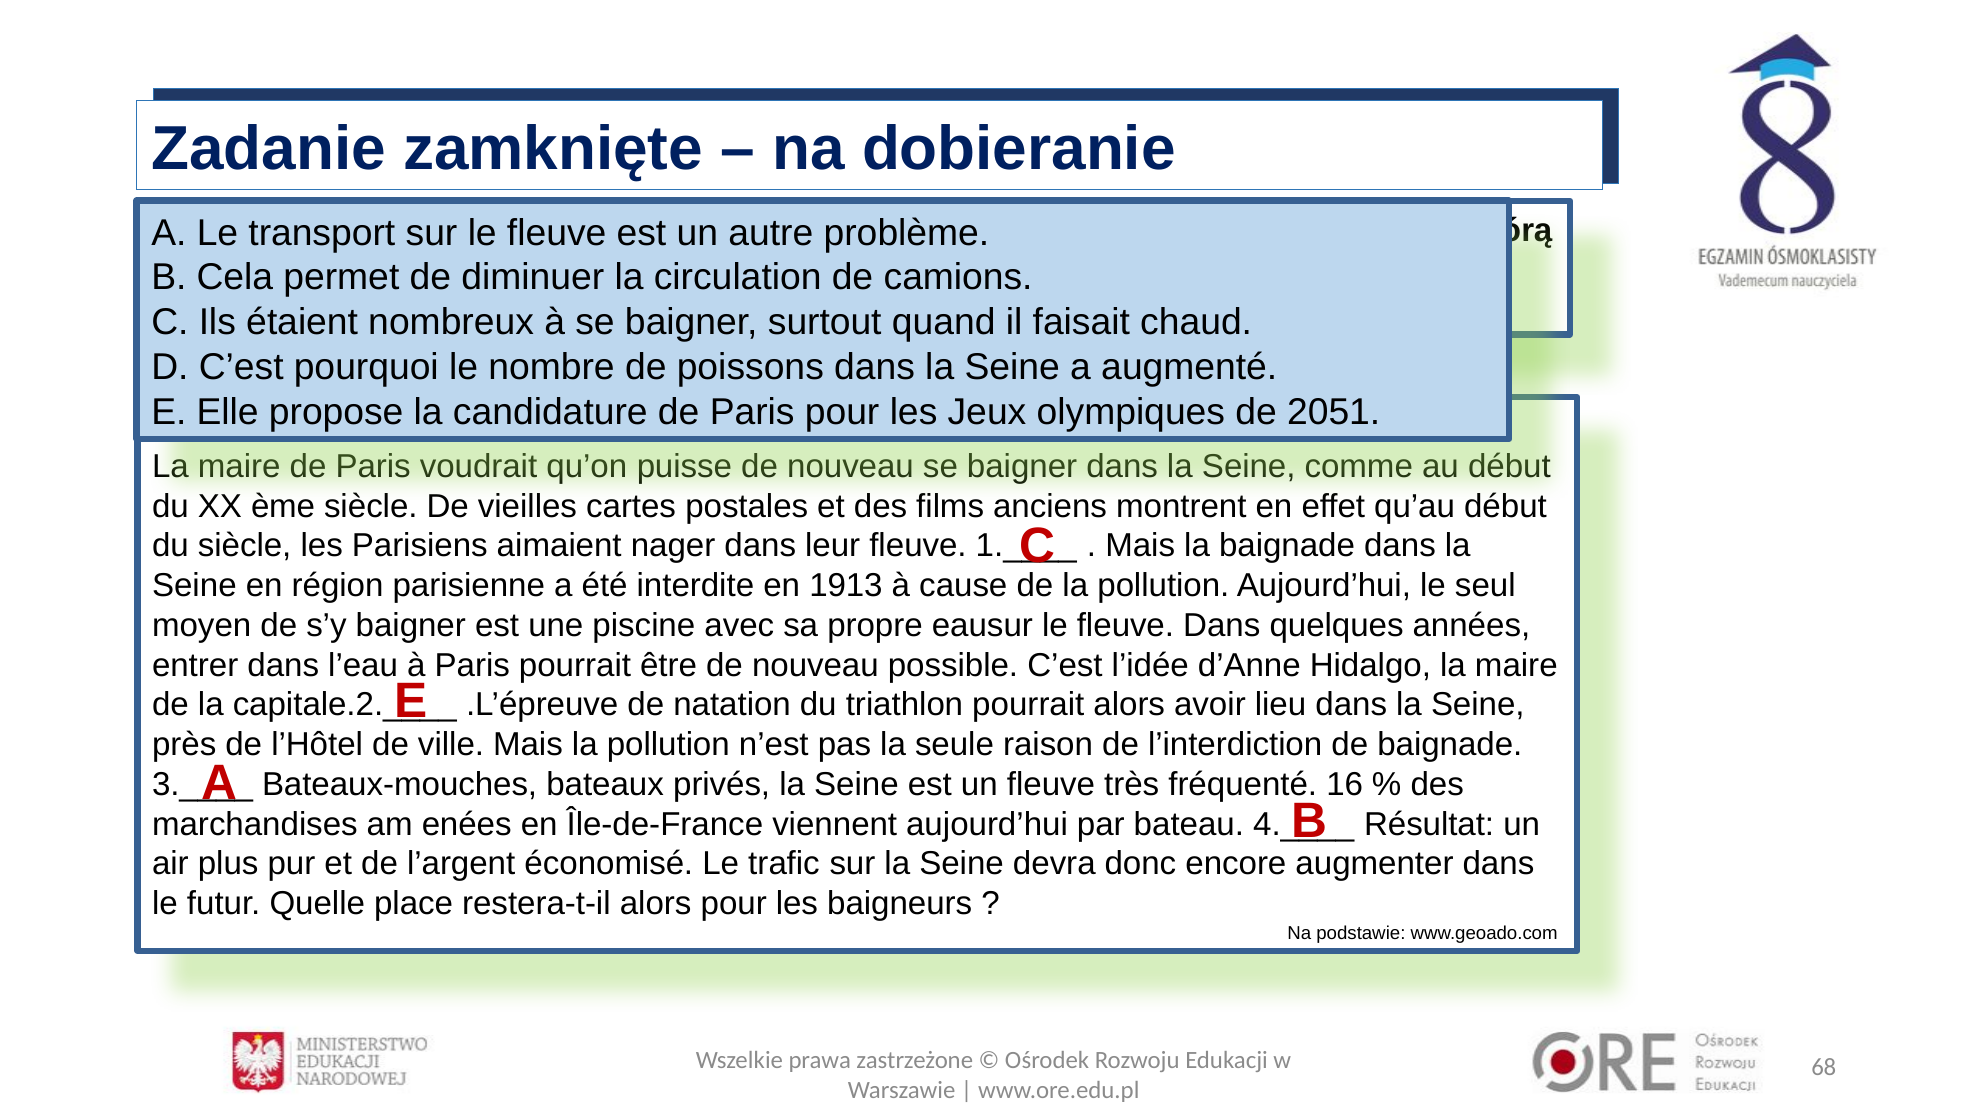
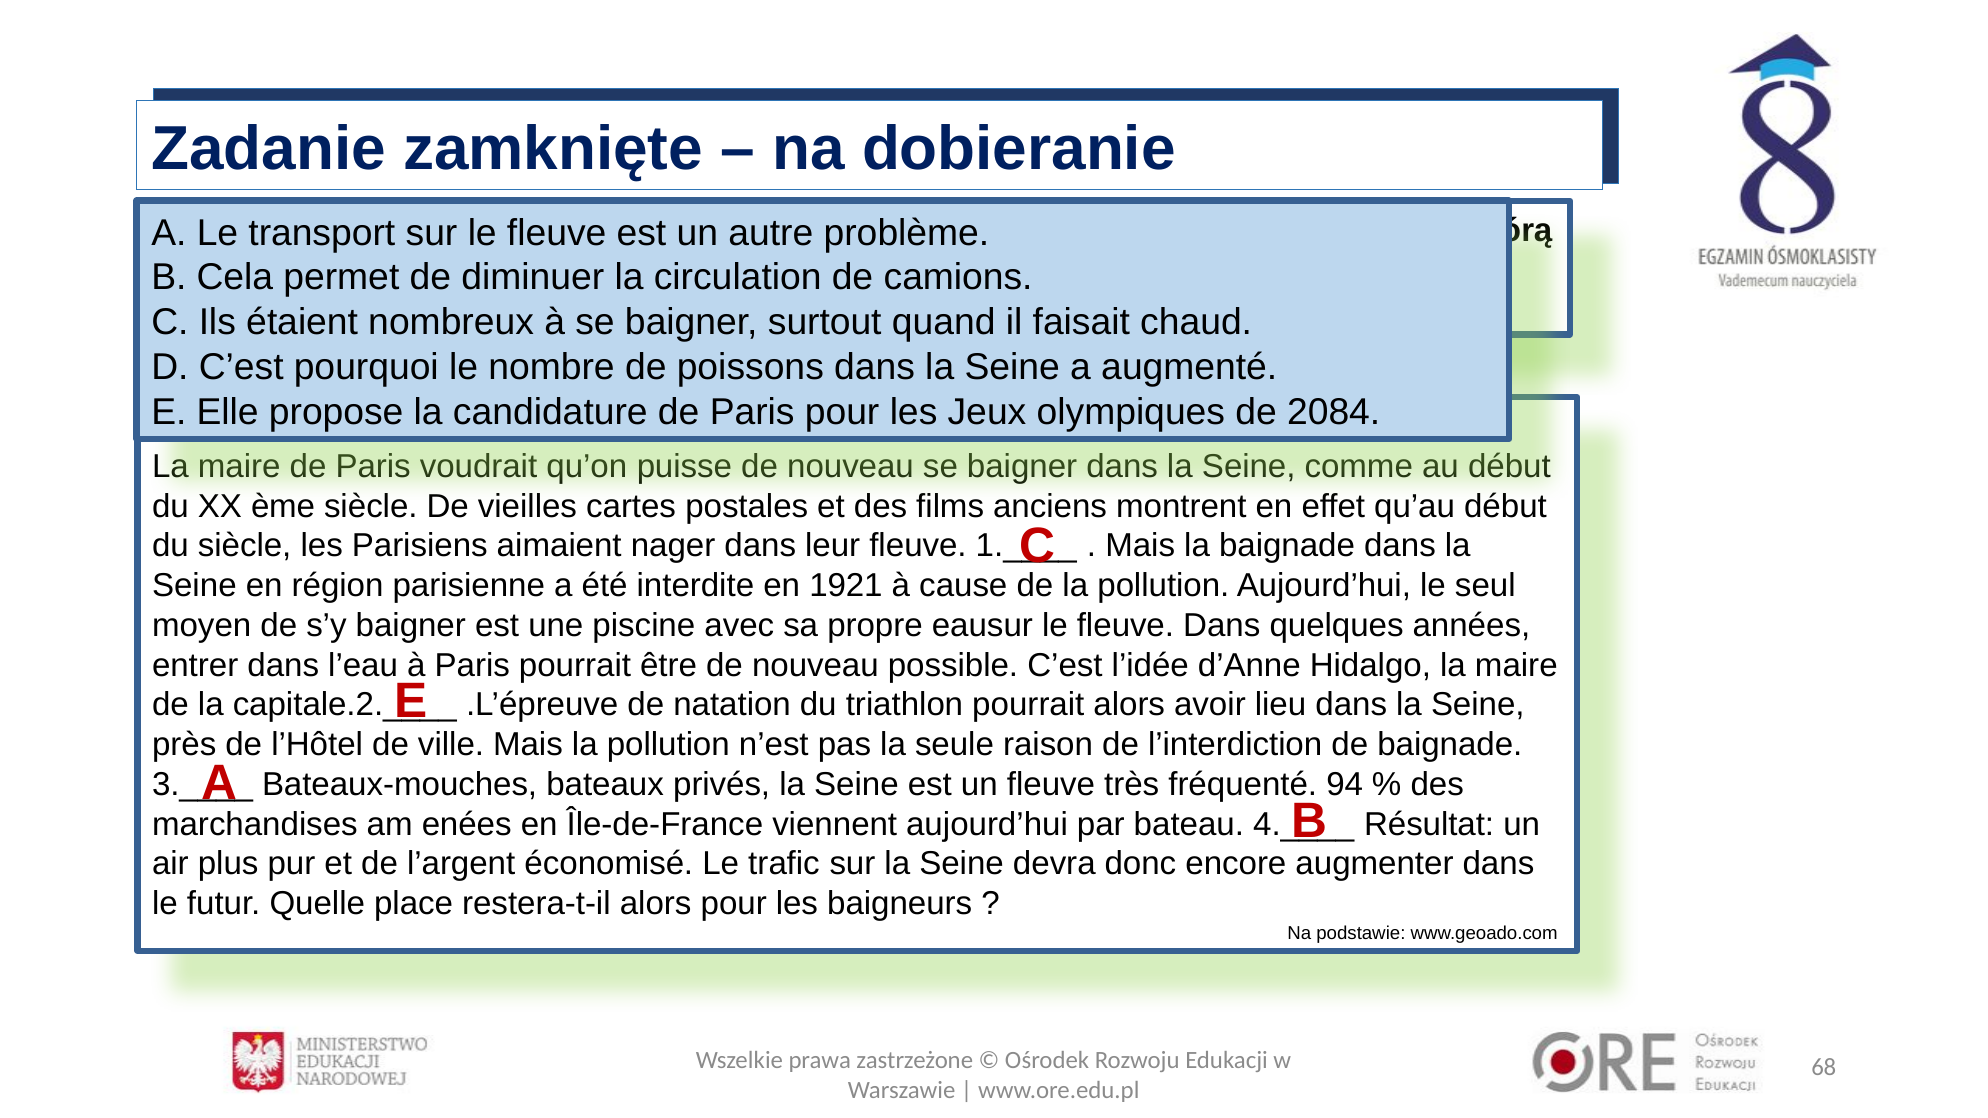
2051: 2051 -> 2084 (1334, 412)
1913: 1913 -> 1921 (846, 586)
16: 16 -> 94 (1345, 785)
